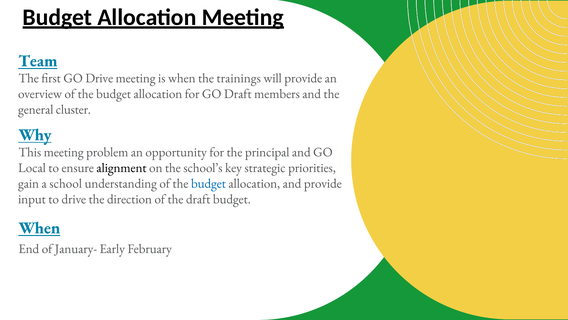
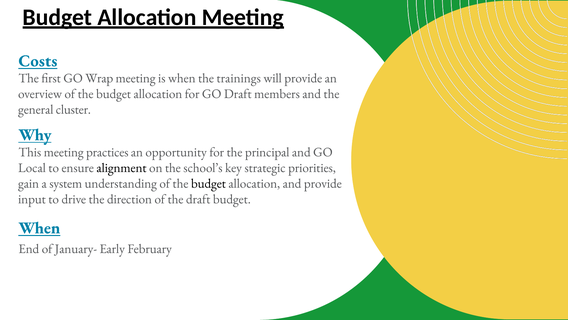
Team: Team -> Costs (38, 61)
GO Drive: Drive -> Wrap (99, 78)
problem: problem -> practices (107, 152)
school: school -> system (66, 183)
budget colour: blue -> black (208, 183)
